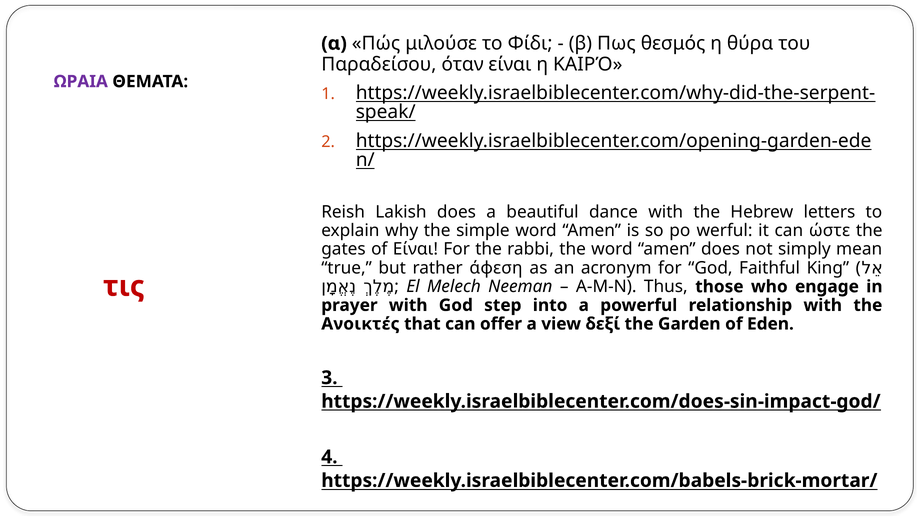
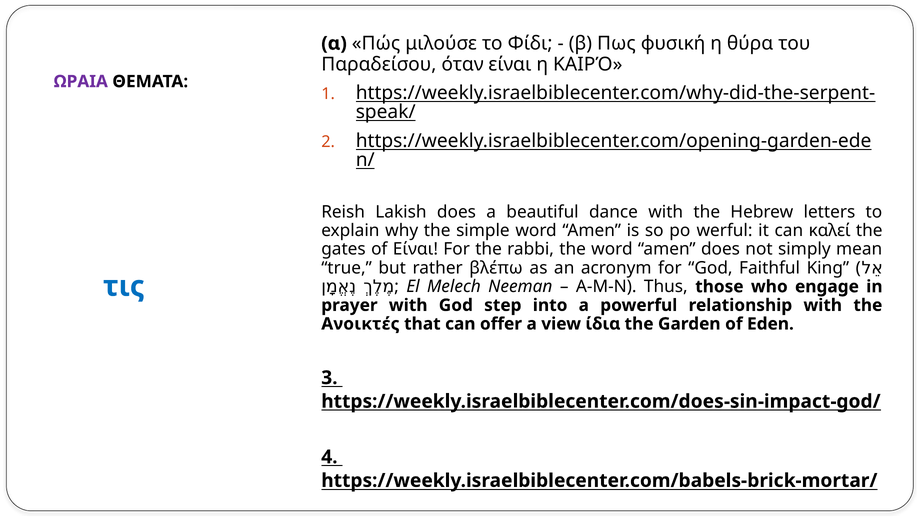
θεσμός: θεσμός -> φυσική (673, 43)
ώστε: ώστε -> καλεί (830, 230)
άφεση: άφεση -> βλέπω (496, 268)
τις colour: red -> blue (124, 286)
δεξί: δεξί -> ίδια (603, 324)
